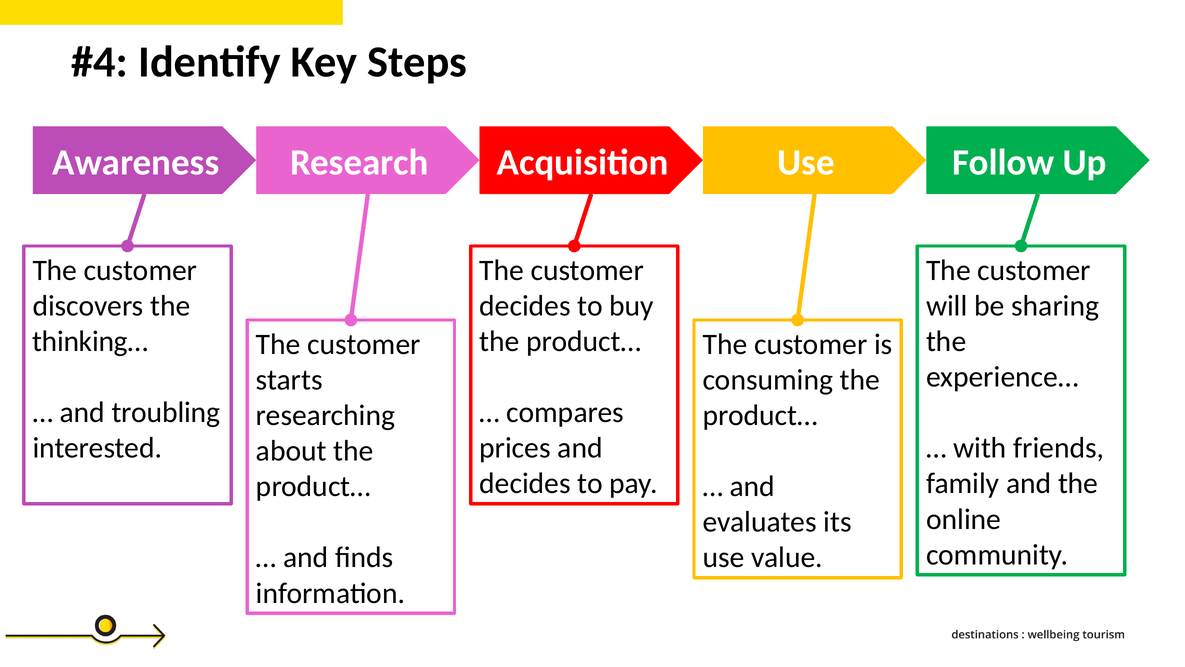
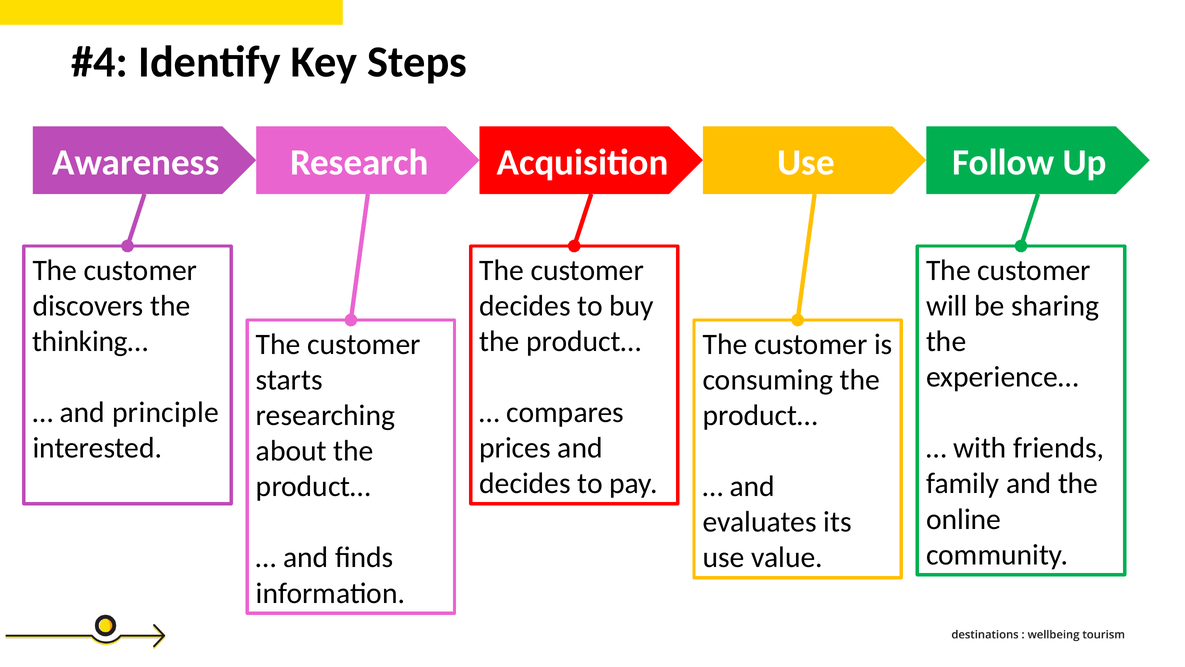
troubling: troubling -> principle (166, 412)
